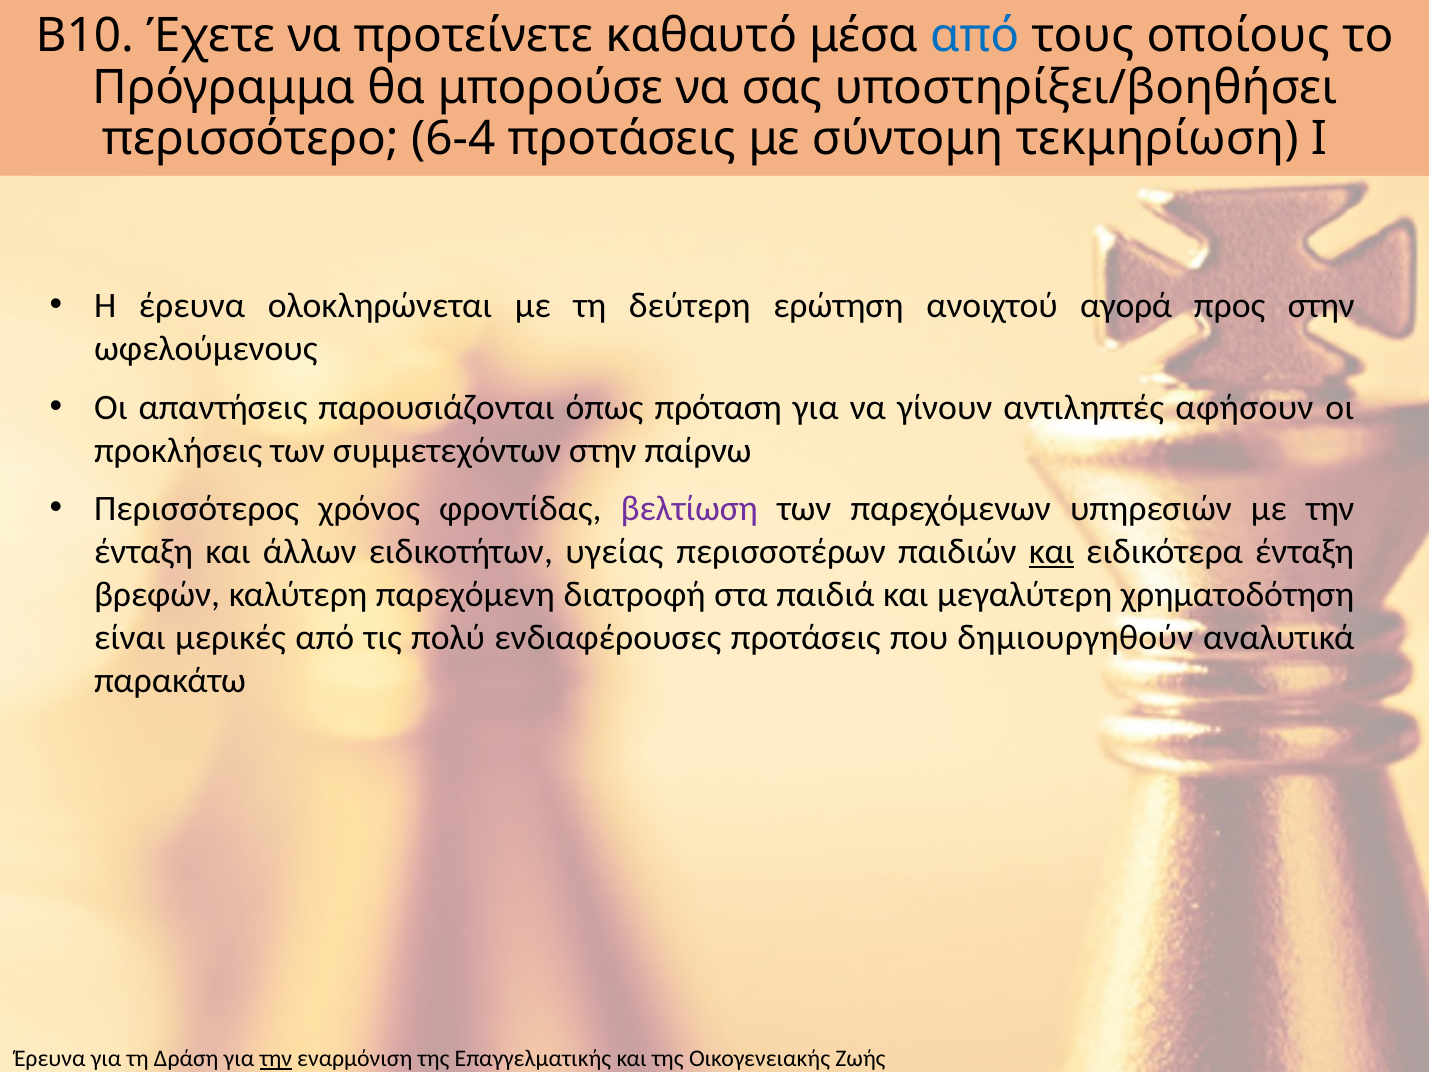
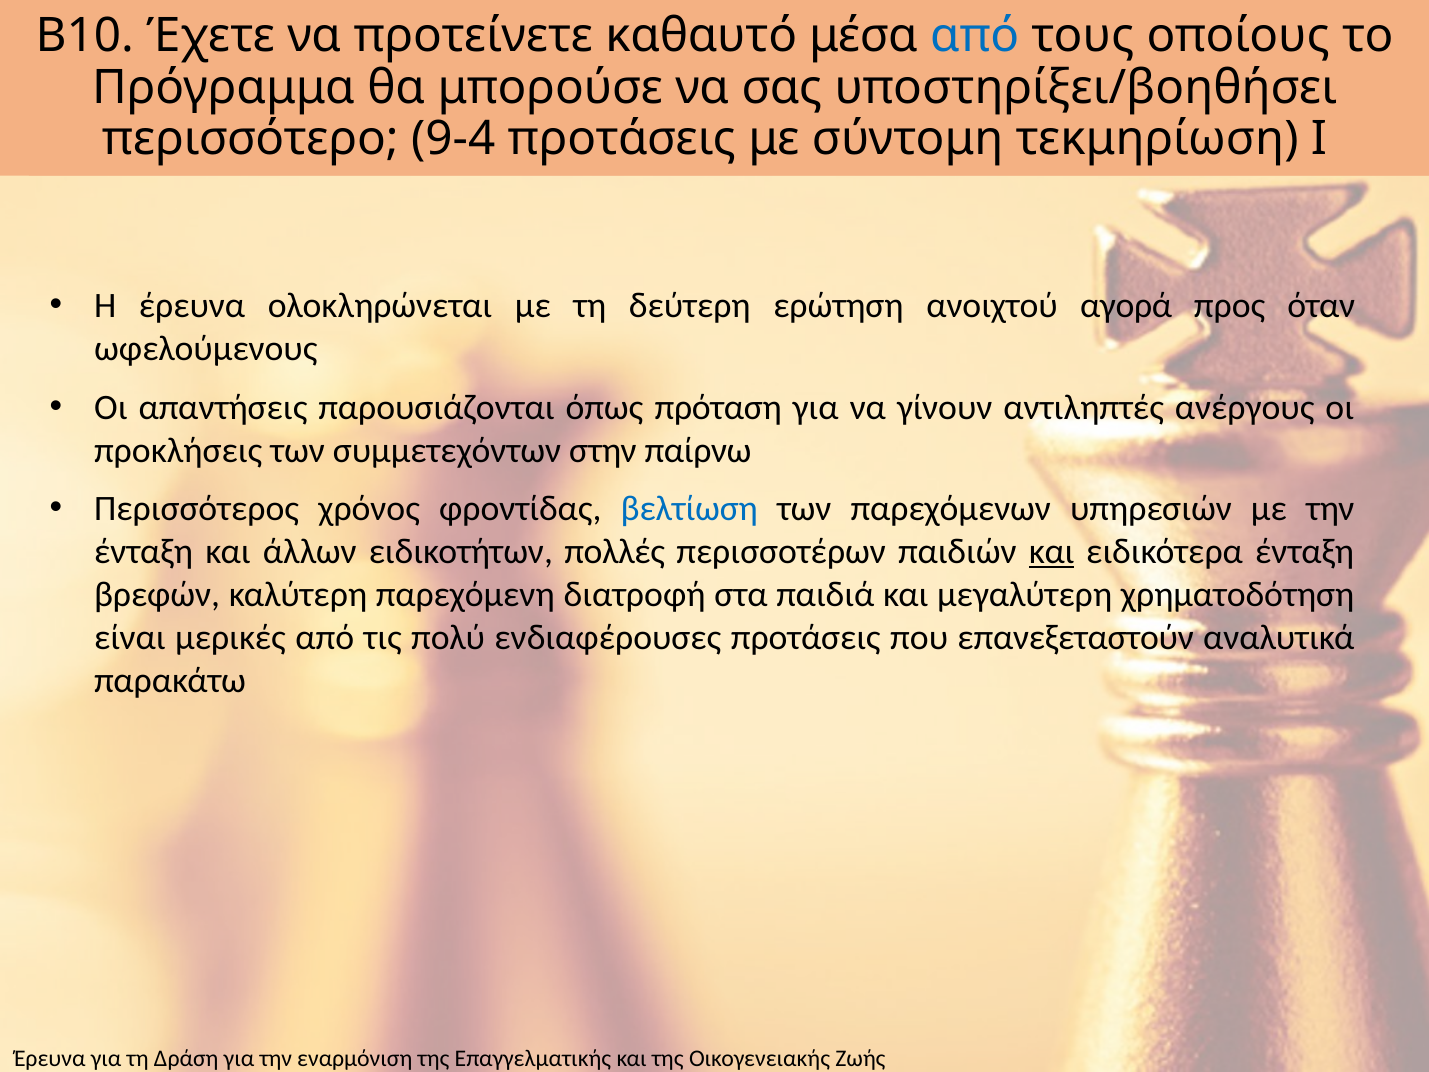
6-4: 6-4 -> 9-4 (453, 139)
προς στην: στην -> όταν (1321, 306)
αφήσουν: αφήσουν -> ανέργους (1245, 407)
βελτίωση colour: purple -> blue (689, 509)
υγείας: υγείας -> πολλές (615, 552)
δημιουργηθούν: δημιουργηθούν -> επανεξεταστούν (1076, 638)
την underline: present -> none (276, 1059)
